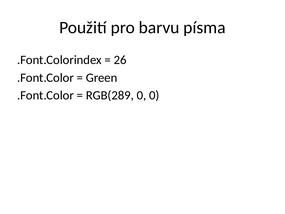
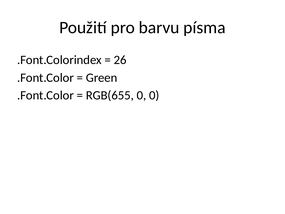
RGB(289: RGB(289 -> RGB(655 (110, 95)
